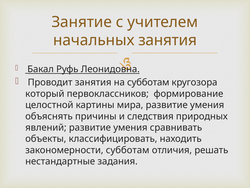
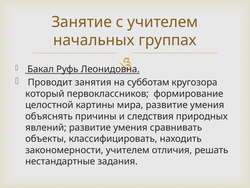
начальных занятия: занятия -> группах (168, 40)
закономерности субботам: субботам -> учителем (128, 150)
